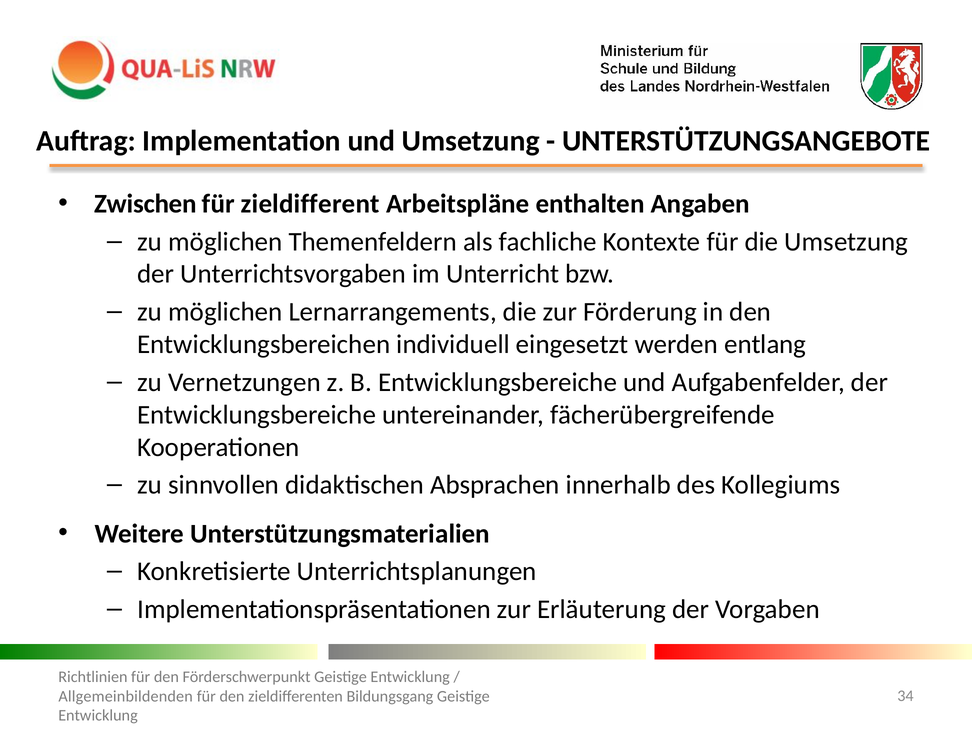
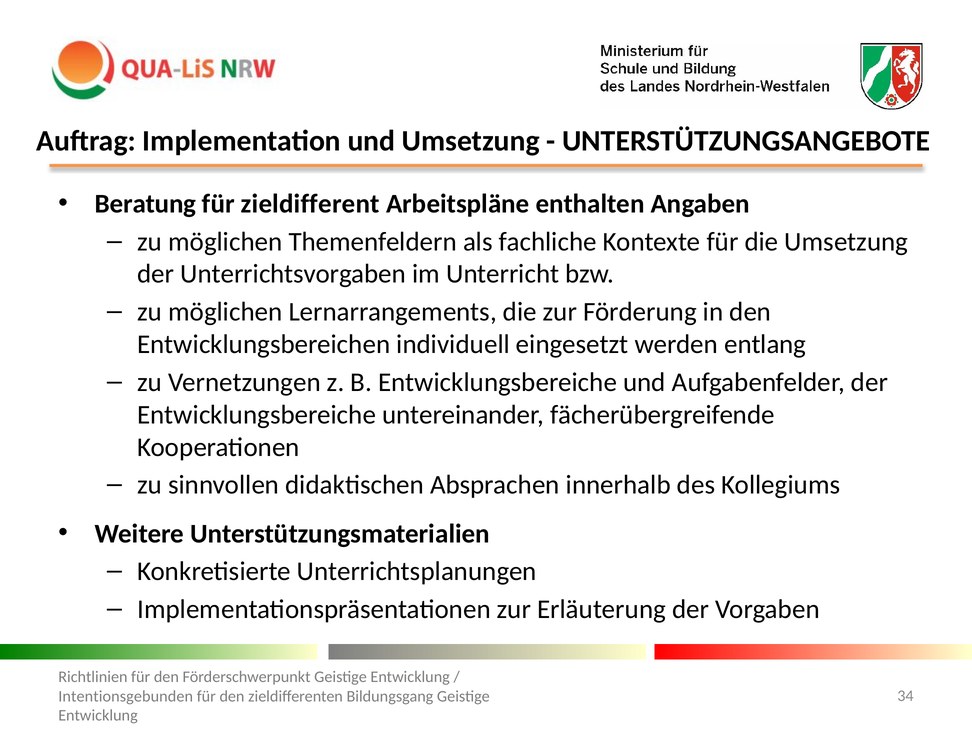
Zwischen: Zwischen -> Beratung (145, 204)
Allgemeinbildenden: Allgemeinbildenden -> Intentionsgebunden (126, 696)
